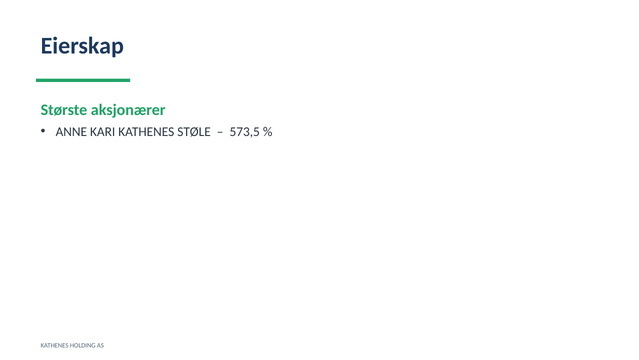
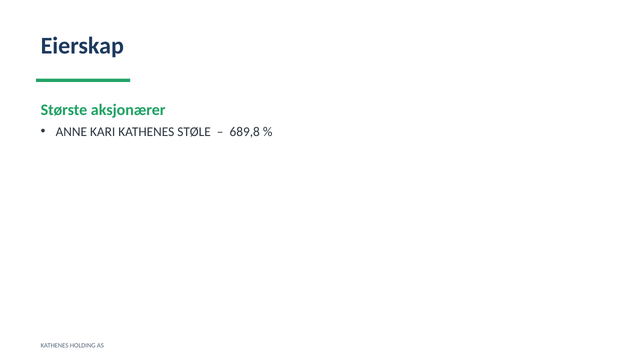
573,5: 573,5 -> 689,8 (245, 131)
